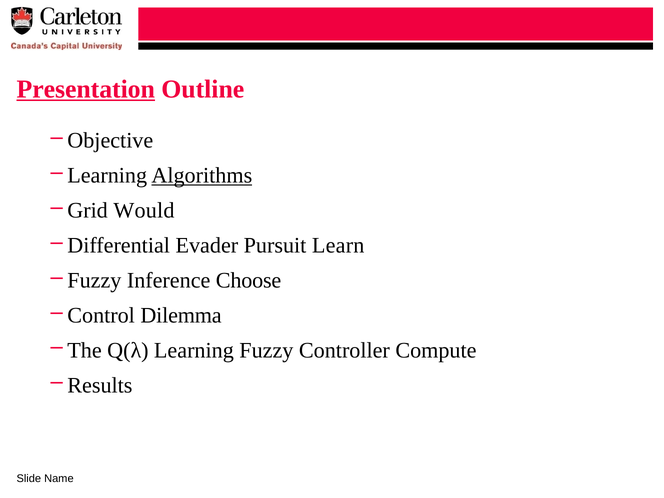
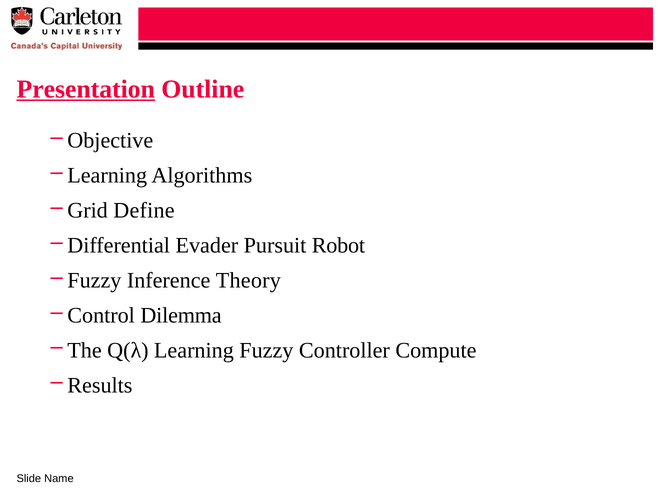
Algorithms underline: present -> none (202, 176)
Would: Would -> Define (144, 210)
Learn: Learn -> Robot (338, 245)
Choose: Choose -> Theory (248, 280)
